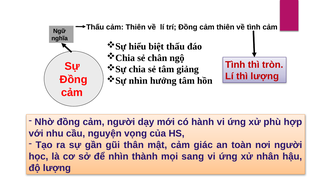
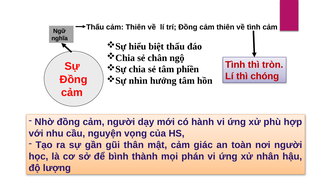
giảng: giảng -> phiền (188, 69)
thì lượng: lượng -> chóng (265, 76)
để nhìn: nhìn -> bình (118, 156)
sang: sang -> phán (193, 156)
